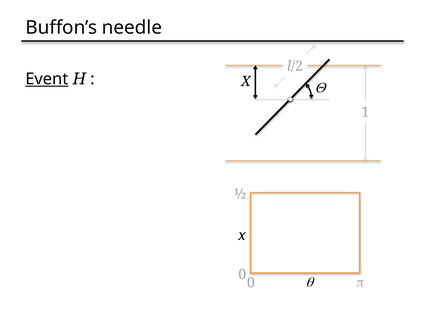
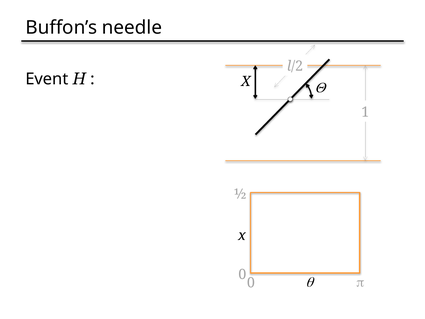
Event underline: present -> none (47, 79)
